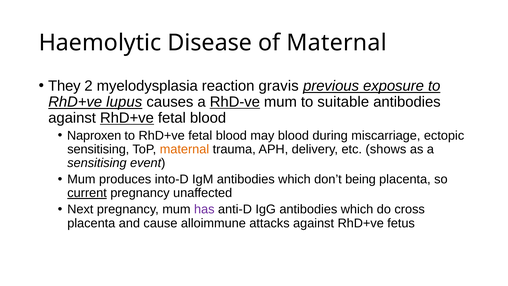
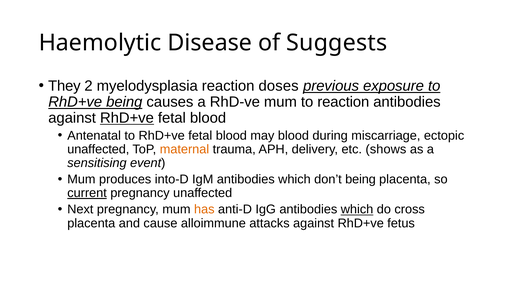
of Maternal: Maternal -> Suggests (337, 43)
gravis: gravis -> doses (279, 86)
RhD+ve lupus: lupus -> being (124, 102)
RhD-ve underline: present -> none (235, 102)
to suitable: suitable -> reaction (343, 102)
Naproxen: Naproxen -> Antenatal (94, 135)
sensitising: sensitising -> unaffected (98, 149)
has colour: purple -> orange (204, 209)
which underline: none -> present (357, 209)
